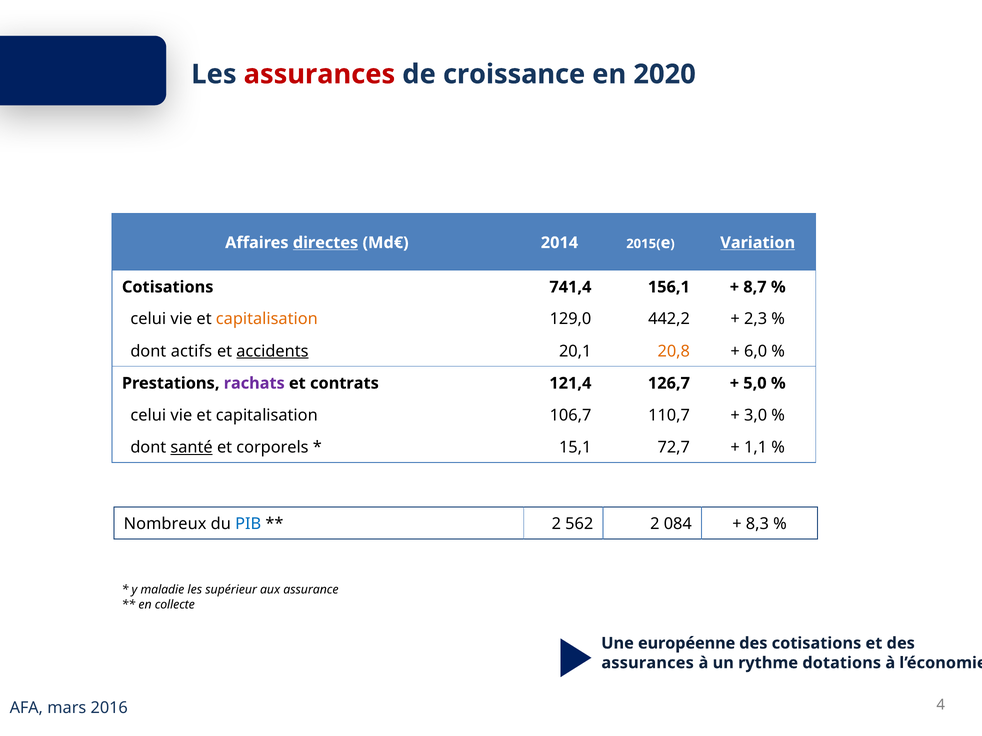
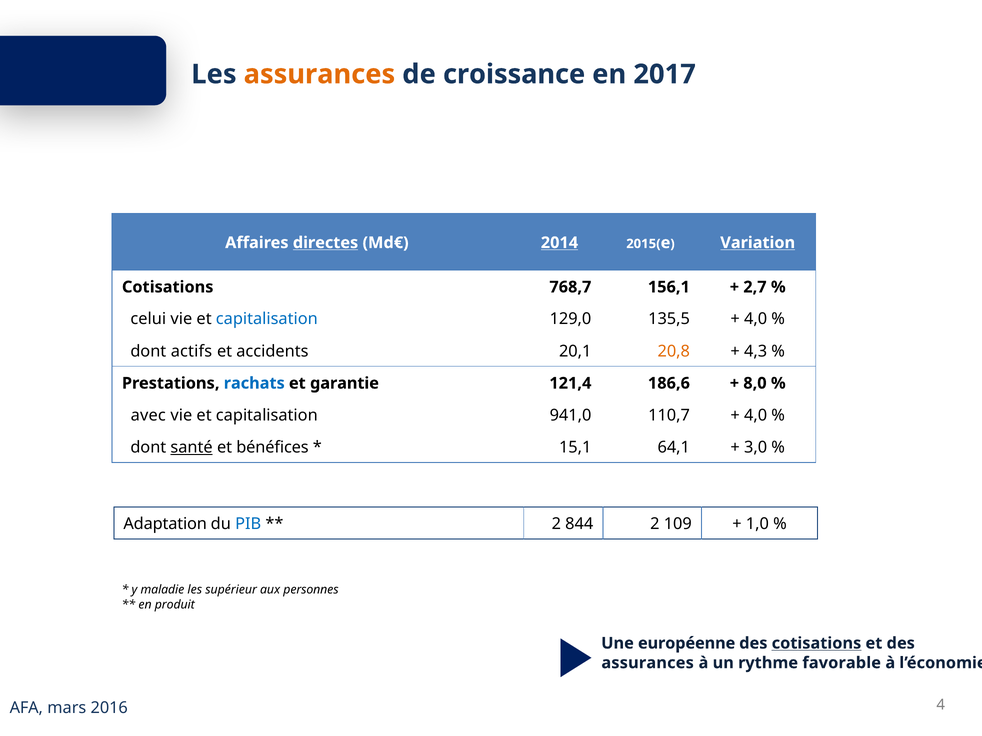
assurances colour: red -> orange (319, 74)
2020: 2020 -> 2017 (665, 74)
2014 underline: none -> present (559, 243)
741,4: 741,4 -> 768,7 (570, 287)
8,7: 8,7 -> 2,7 (755, 287)
capitalisation colour: orange -> blue (267, 319)
442,2: 442,2 -> 135,5 (669, 319)
2,3: 2,3 -> 4,0 (756, 319)
accidents underline: present -> none (272, 351)
6,0: 6,0 -> 4,3 (756, 351)
rachats colour: purple -> blue (254, 383)
contrats: contrats -> garantie (344, 383)
126,7: 126,7 -> 186,6 (669, 383)
5,0: 5,0 -> 8,0 (755, 383)
celui: celui -> avec (148, 416)
106,7: 106,7 -> 941,0 (571, 416)
3,0: 3,0 -> 4,0 (756, 416)
corporels: corporels -> bénéfices (272, 448)
72,7: 72,7 -> 64,1 (674, 448)
1,1: 1,1 -> 3,0 (756, 448)
Nombreux: Nombreux -> Adaptation (165, 524)
562: 562 -> 844 (579, 524)
084: 084 -> 109 (678, 524)
8,3: 8,3 -> 1,0 (757, 524)
assurance: assurance -> personnes (311, 590)
collecte: collecte -> produit (175, 605)
cotisations underline: none -> present (816, 644)
dotations: dotations -> favorable (842, 663)
